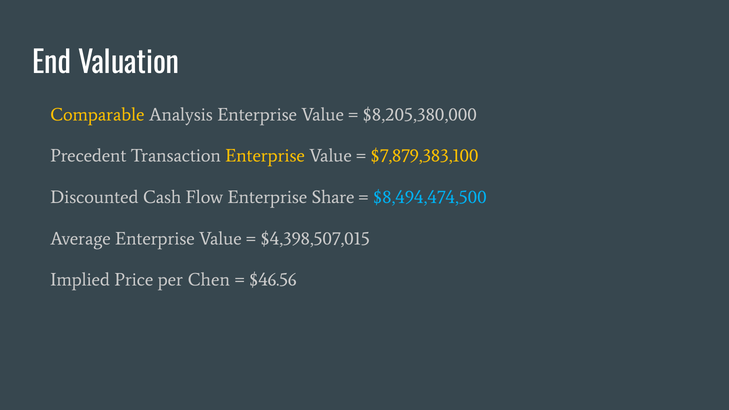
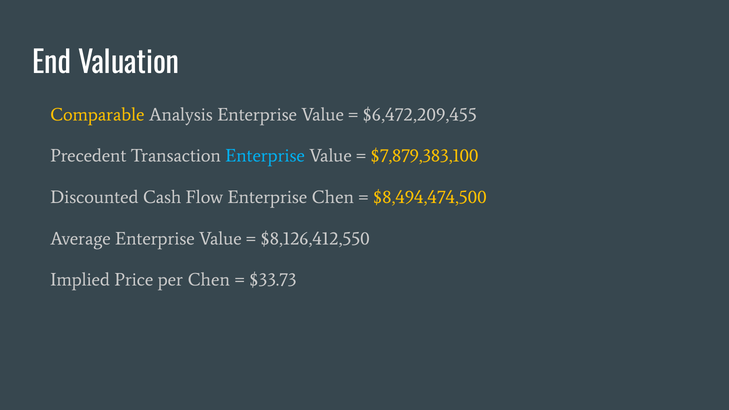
$8,205,380,000: $8,205,380,000 -> $6,472,209,455 (420, 115)
Enterprise colour: yellow -> light blue (265, 156)
Enterprise Share: Share -> Chen (333, 197)
$8,494,474,500 colour: light blue -> yellow (430, 197)
$4,398,507,015: $4,398,507,015 -> $8,126,412,550 (315, 239)
$46.56: $46.56 -> $33.73 (273, 280)
